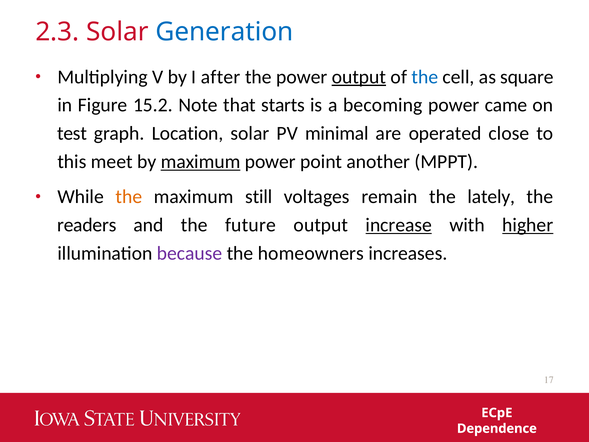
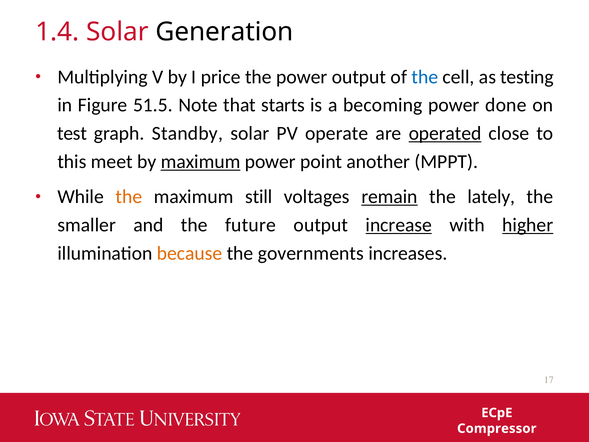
2.3: 2.3 -> 1.4 (57, 32)
Generation colour: blue -> black (224, 32)
after: after -> price (221, 77)
output underline: present -> none (359, 77)
square: square -> testing (527, 77)
15.2: 15.2 -> 51.5 (153, 105)
came: came -> done (506, 105)
Location: Location -> Standby (187, 133)
minimal: minimal -> operate (337, 133)
operated underline: none -> present (445, 133)
remain underline: none -> present (389, 197)
readers: readers -> smaller (87, 225)
because colour: purple -> orange (190, 253)
homeowners: homeowners -> governments (311, 253)
Dependence: Dependence -> Compressor (497, 428)
